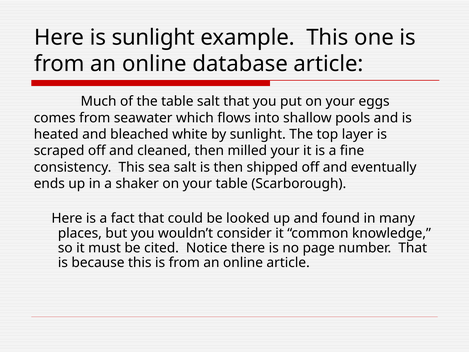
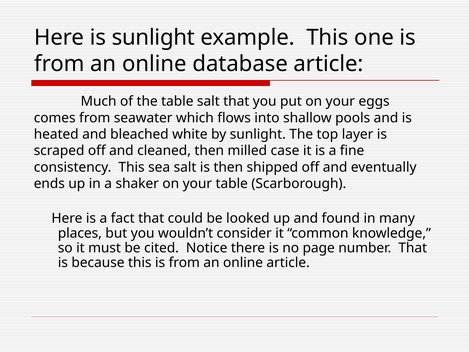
milled your: your -> case (285, 151)
